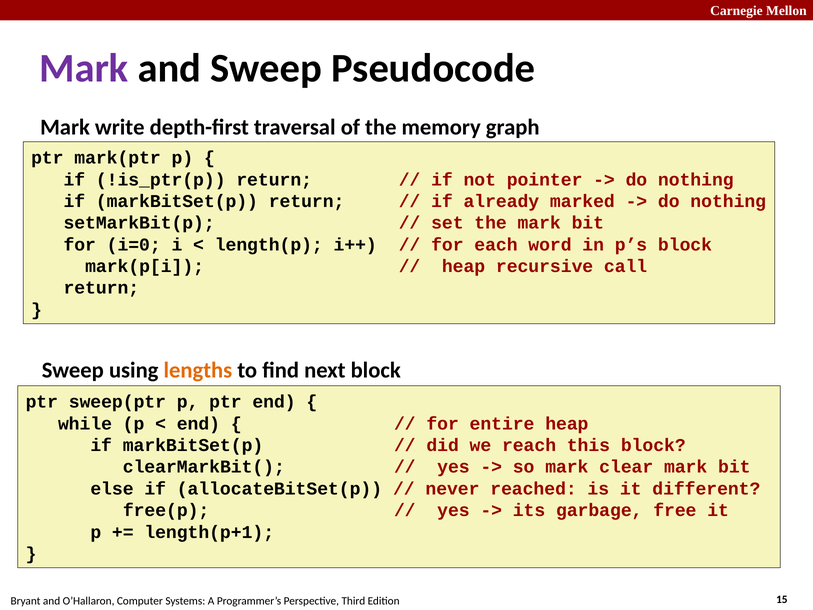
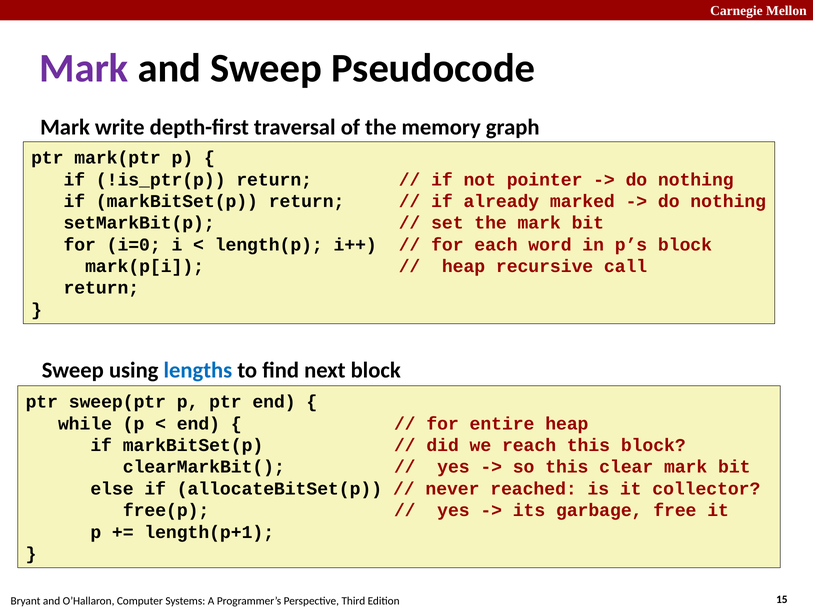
lengths colour: orange -> blue (198, 370)
so mark: mark -> this (567, 467)
different: different -> collector (706, 489)
